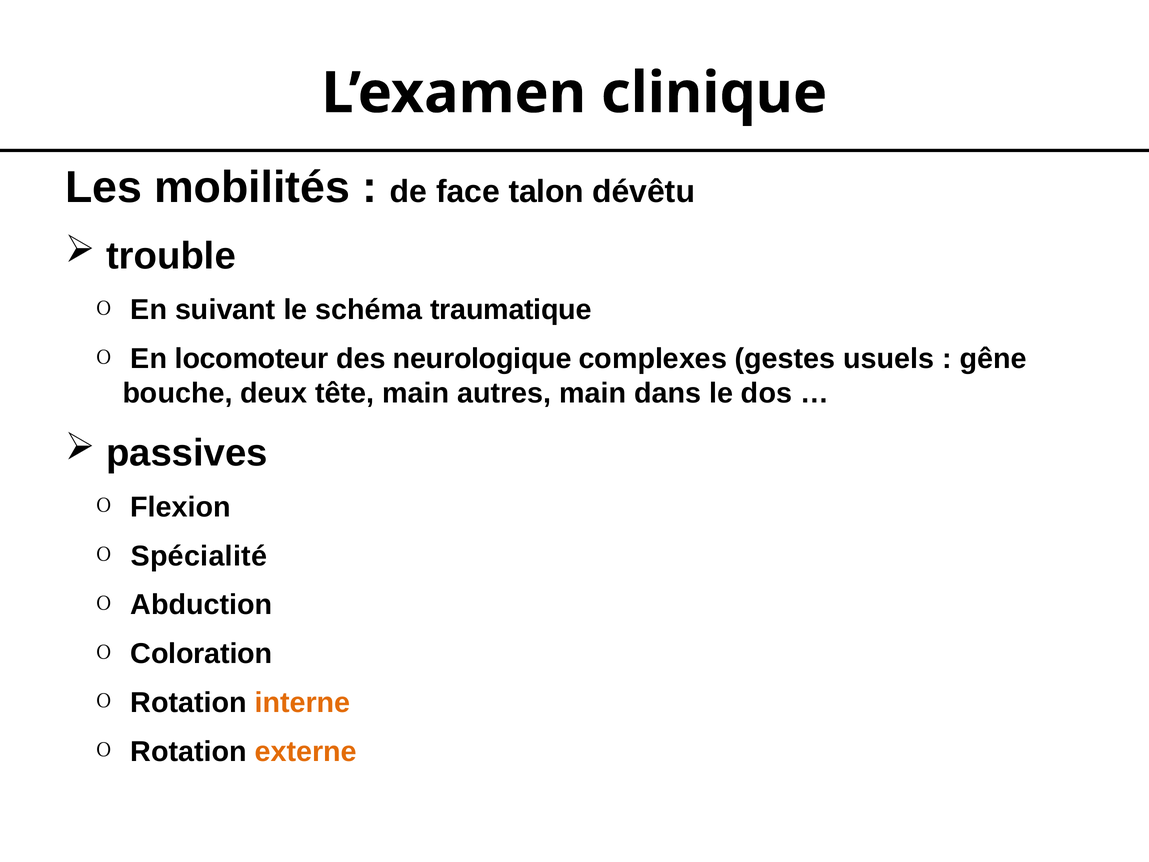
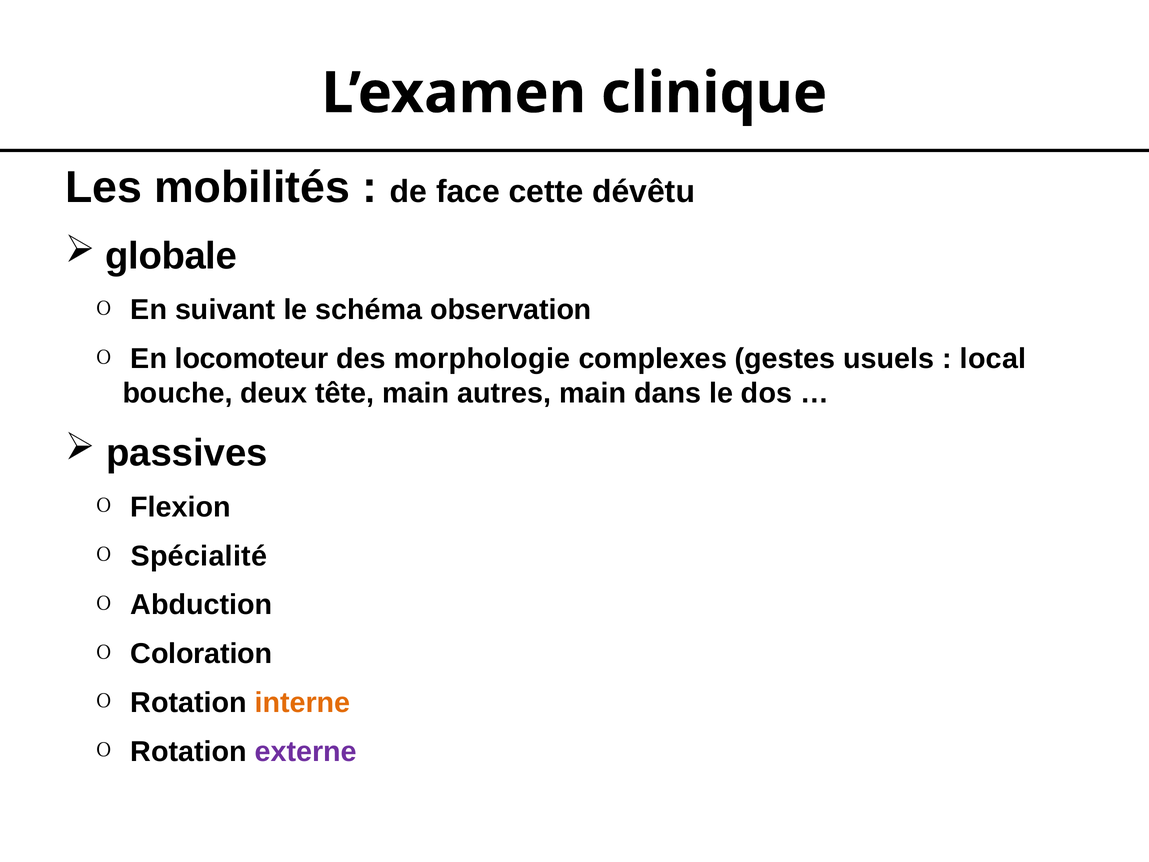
talon: talon -> cette (546, 192)
trouble: trouble -> globale (171, 256)
traumatique: traumatique -> observation (511, 310)
neurologique: neurologique -> morphologie (482, 359)
gêne: gêne -> local (993, 359)
externe colour: orange -> purple (306, 751)
